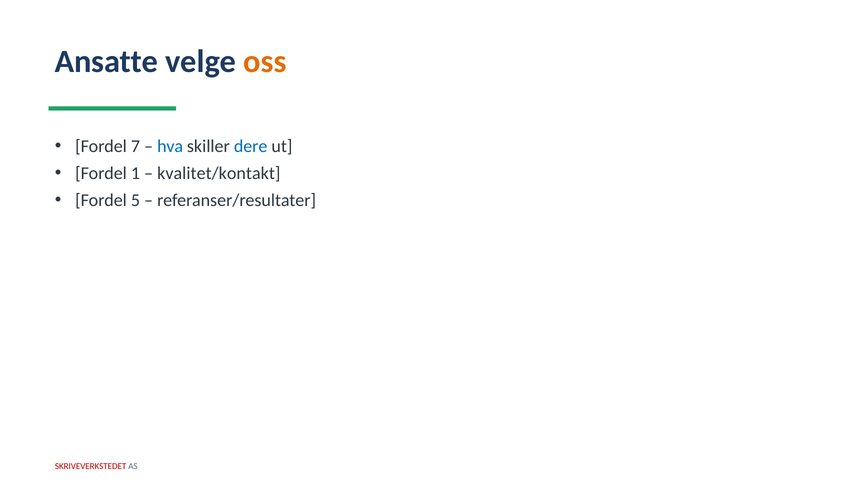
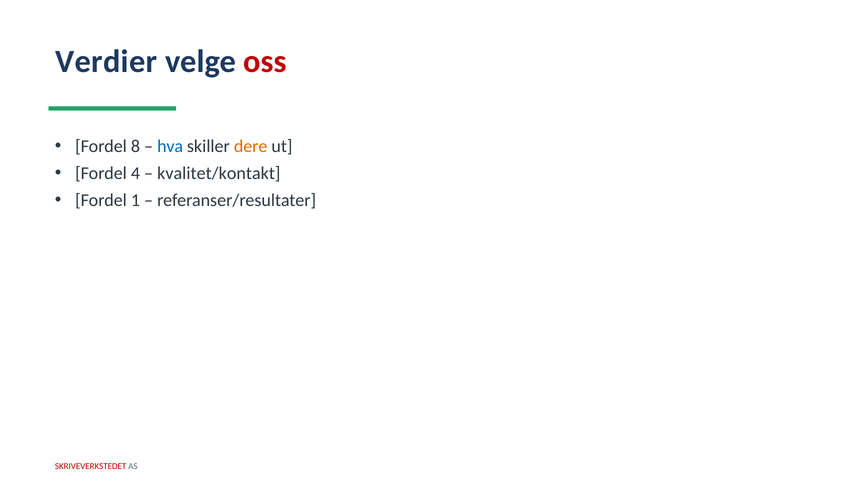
Ansatte: Ansatte -> Verdier (106, 62)
oss colour: orange -> red (265, 62)
7: 7 -> 8 (135, 146)
dere colour: blue -> orange (251, 146)
1: 1 -> 4 (135, 173)
5: 5 -> 1 (135, 200)
